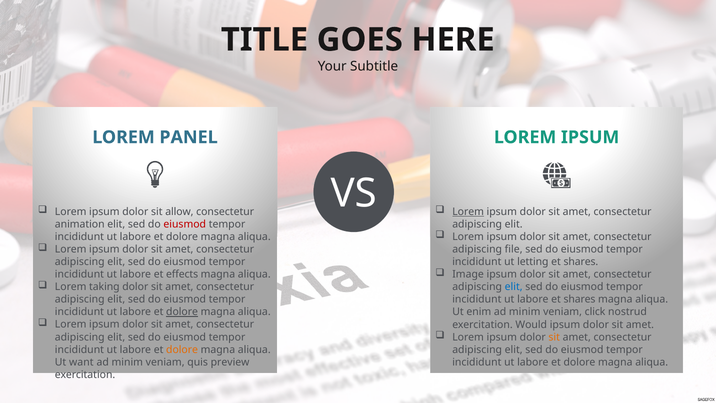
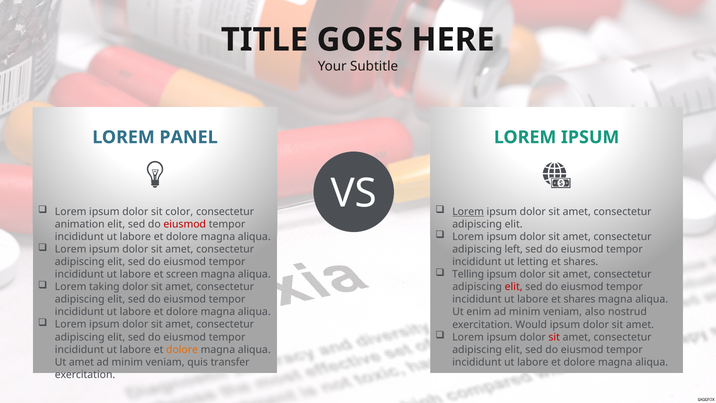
allow: allow -> color (179, 211)
file: file -> left (514, 249)
Image: Image -> Telling (468, 274)
effects: effects -> screen (182, 274)
elit colour: blue -> red (514, 287)
dolore underline: present -> none (182, 312)
click: click -> also (595, 312)
sit colour: orange -> red (554, 337)
Ut want: want -> amet (81, 362)
preview: preview -> transfer (230, 362)
